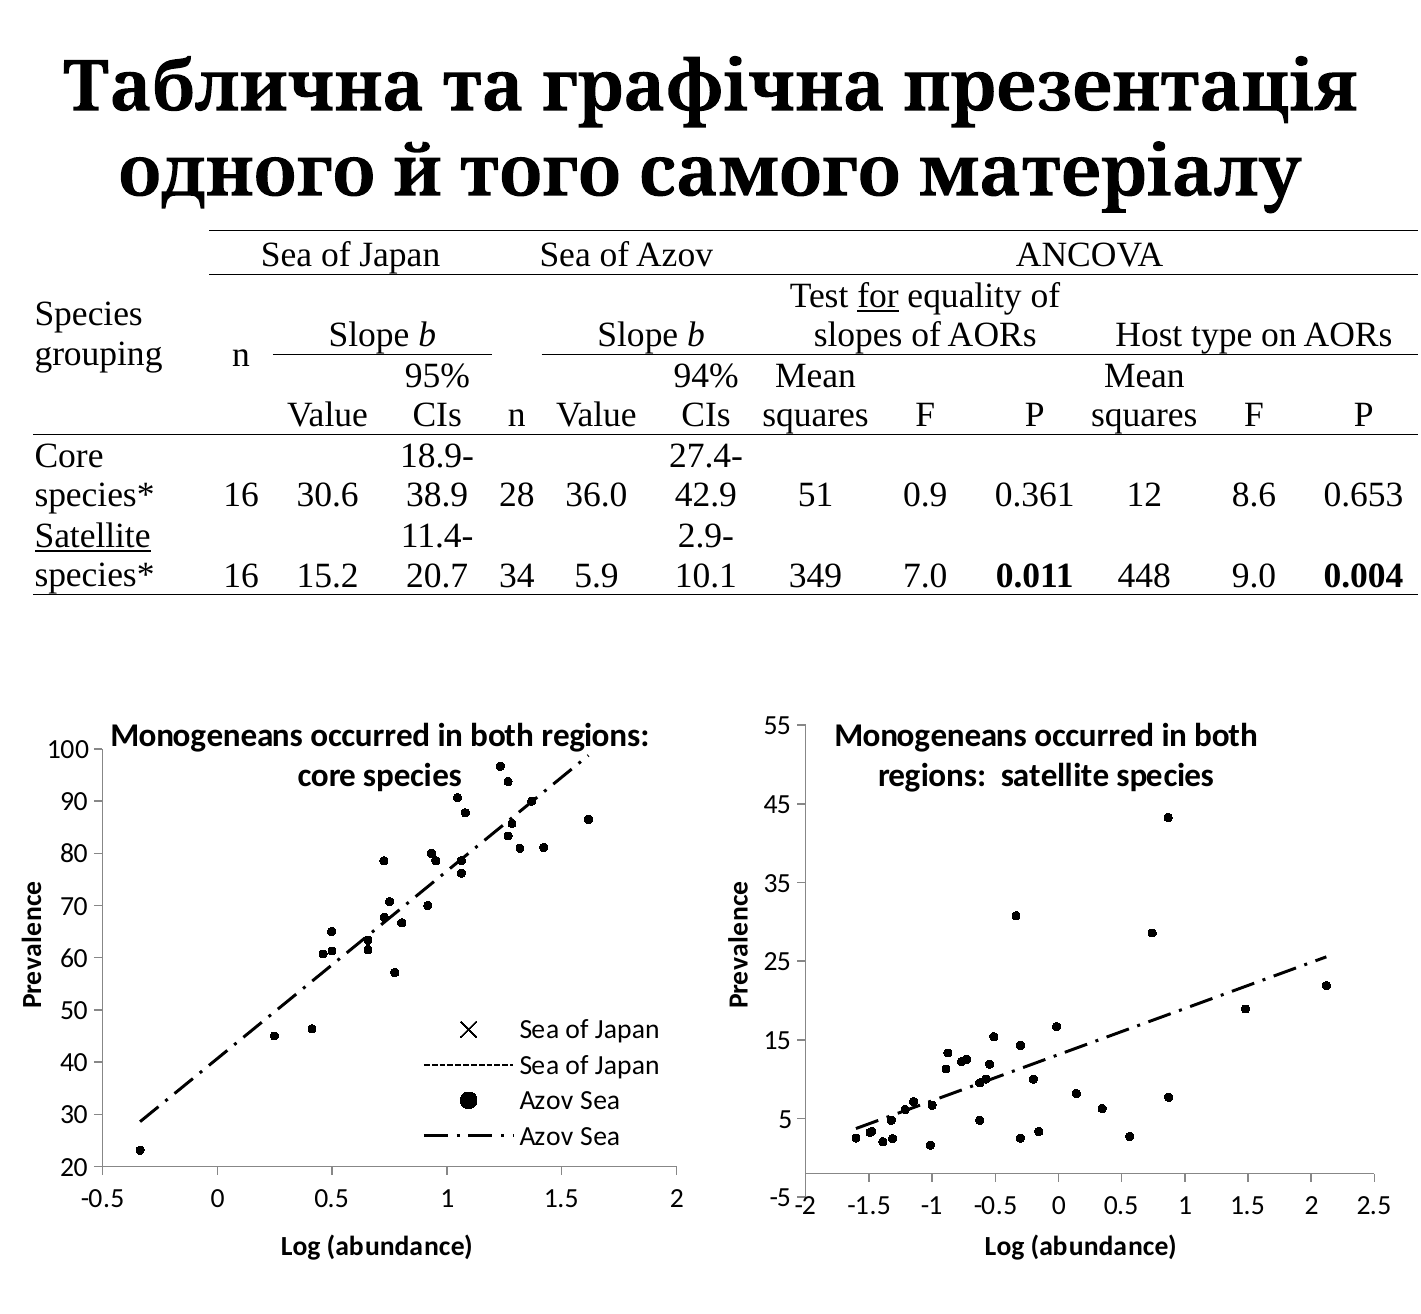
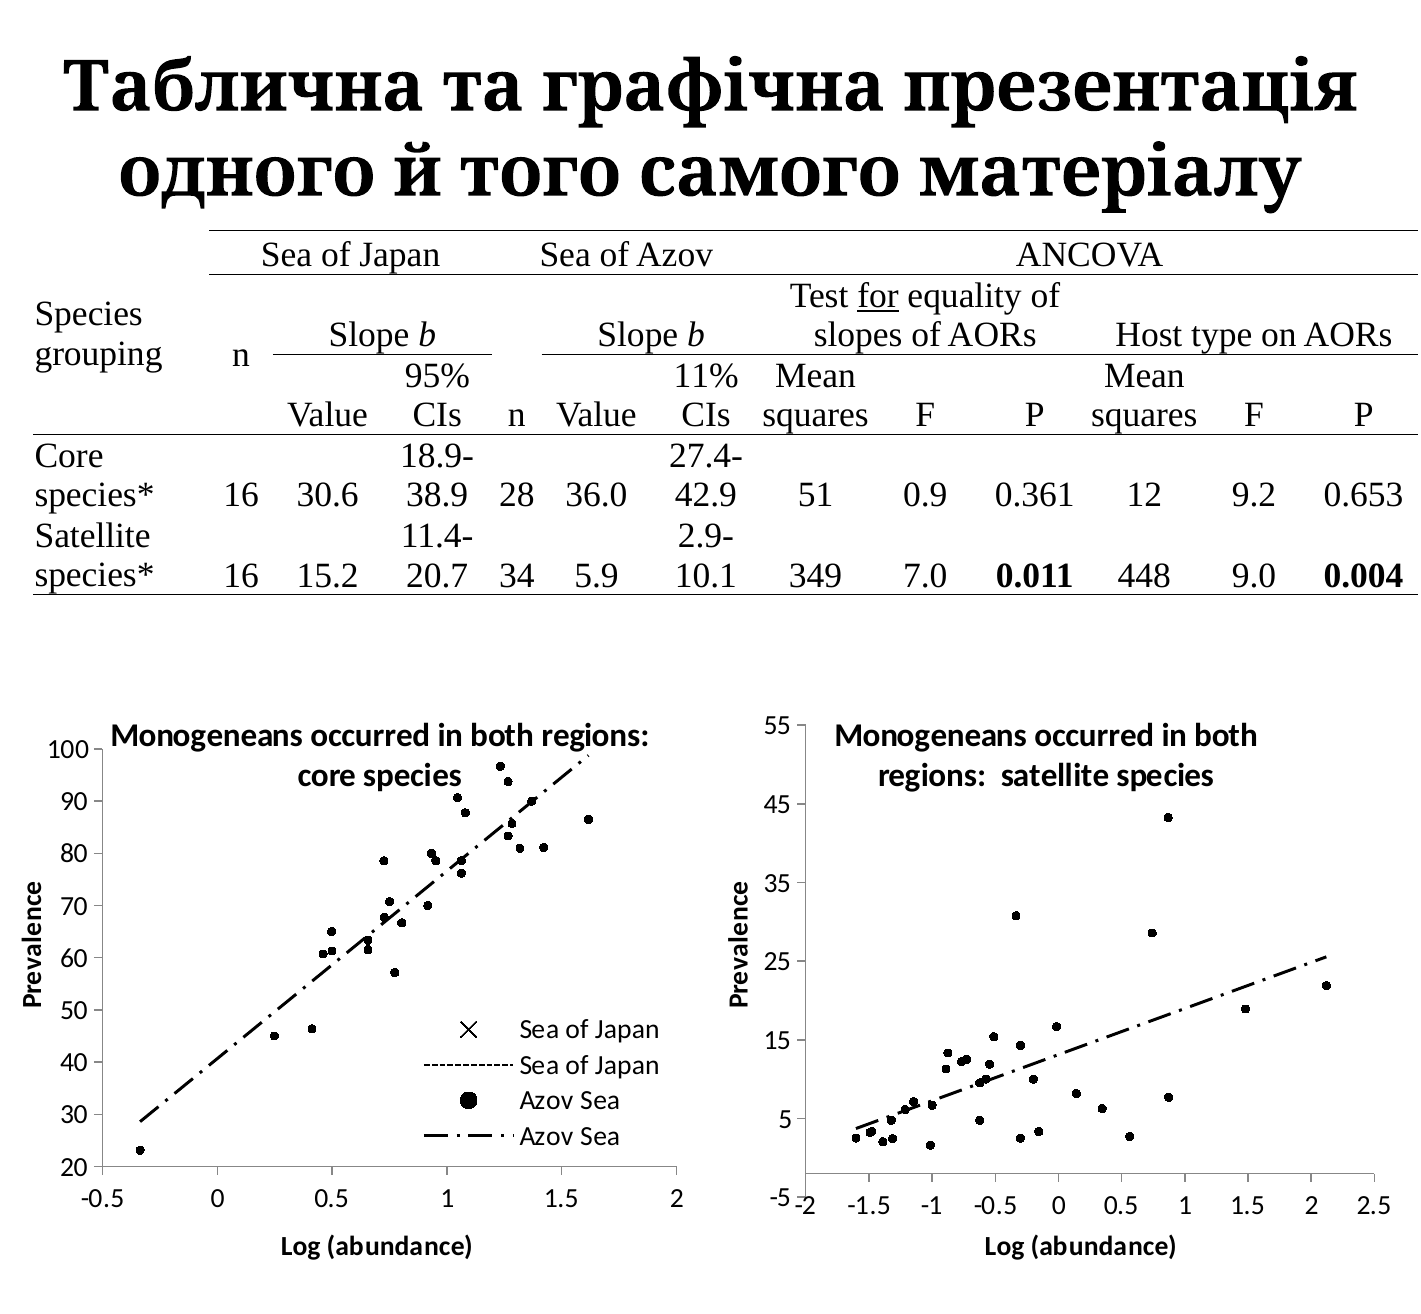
94%: 94% -> 11% (706, 376)
8.6: 8.6 -> 9.2 (1254, 495)
Satellite underline: present -> none (93, 536)
